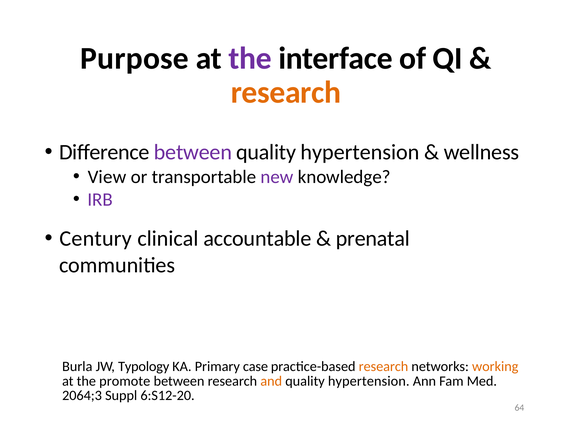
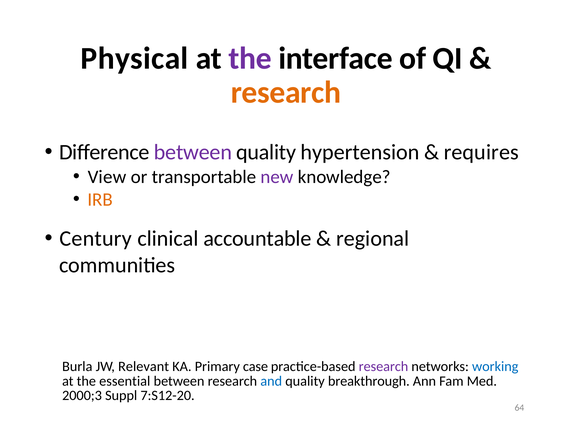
Purpose: Purpose -> Physical (135, 58)
wellness: wellness -> requires (481, 152)
IRB colour: purple -> orange (100, 199)
prenatal: prenatal -> regional (373, 239)
Typology: Typology -> Relevant (144, 366)
research colour: orange -> purple (384, 366)
working colour: orange -> blue (495, 366)
promote: promote -> essential (125, 381)
and colour: orange -> blue (271, 381)
hypertension: hypertension -> breakthrough (369, 381)
2064;3: 2064;3 -> 2000;3 (82, 395)
6:S12-20: 6:S12-20 -> 7:S12-20 (168, 395)
